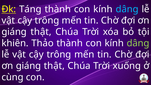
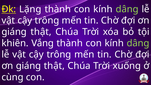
Táng: Táng -> Lặng (30, 9)
dâng colour: light blue -> light green (127, 9)
Thảo: Thảo -> Vắng (43, 43)
